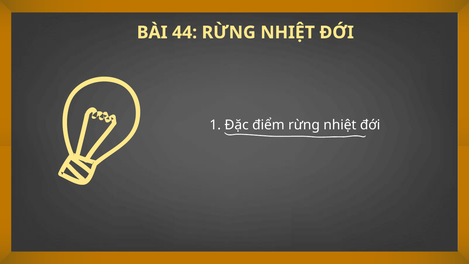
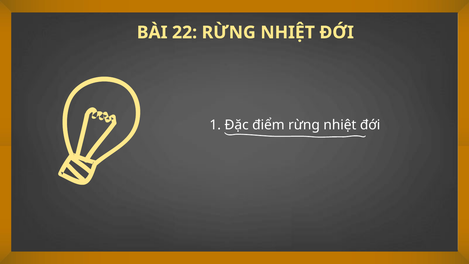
44: 44 -> 22 (185, 32)
